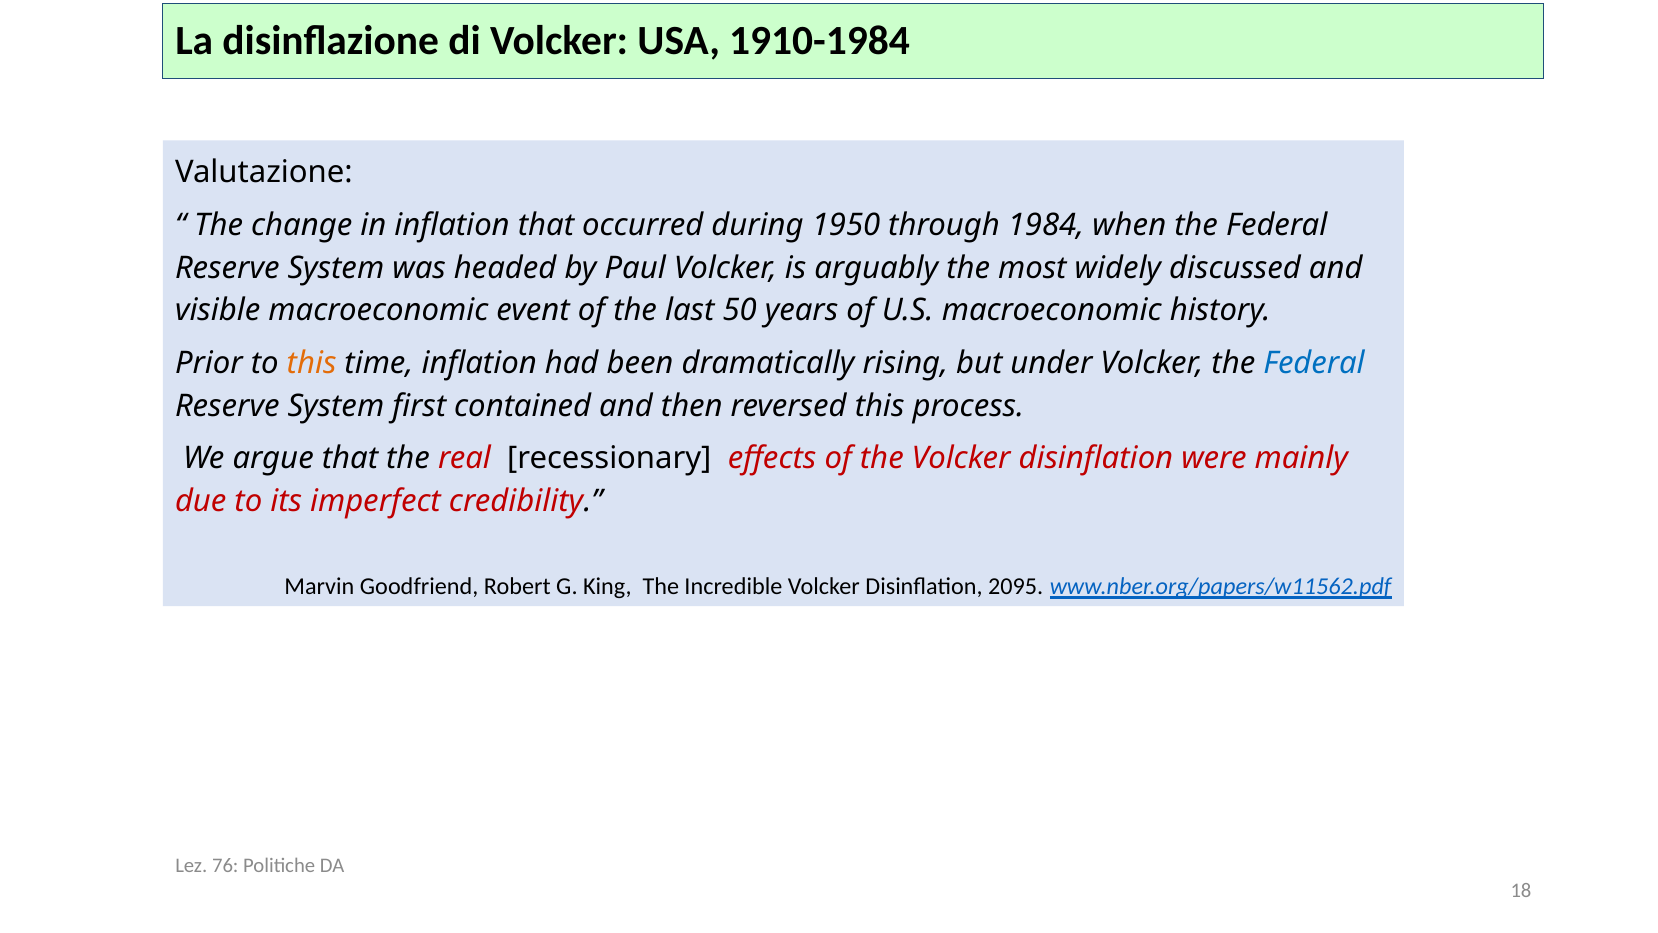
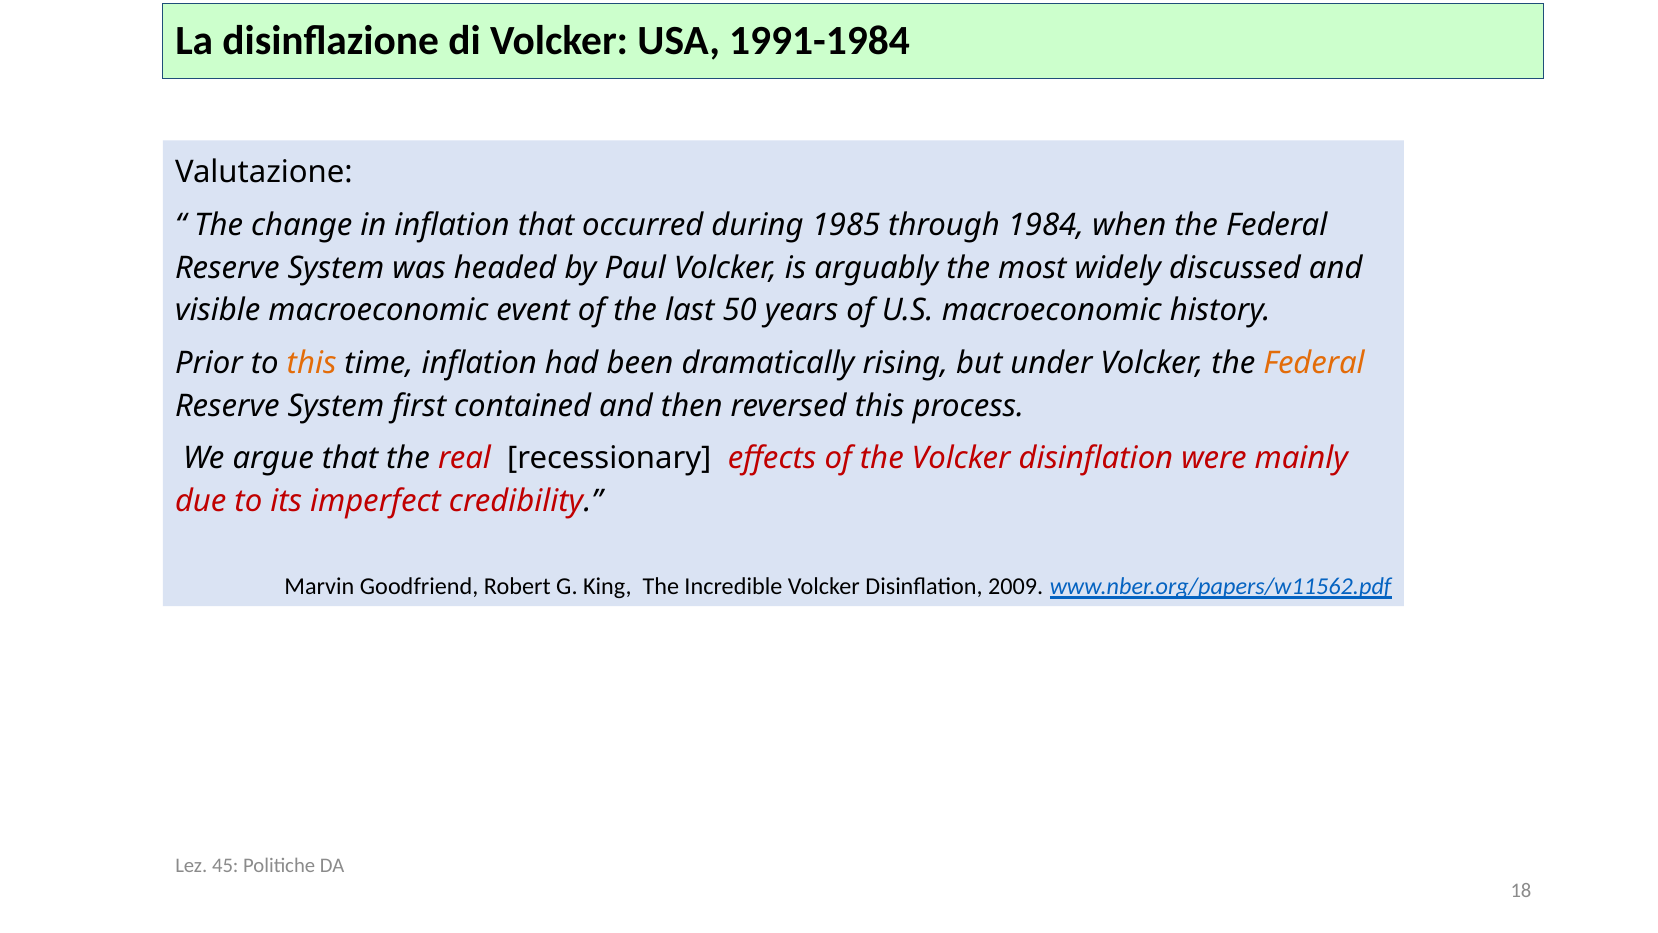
1910-1984: 1910-1984 -> 1991-1984 (820, 40)
1950: 1950 -> 1985 (846, 225)
Federal colour: blue -> orange (1314, 363)
2095: 2095 -> 2009 (1016, 587)
76: 76 -> 45 (225, 866)
